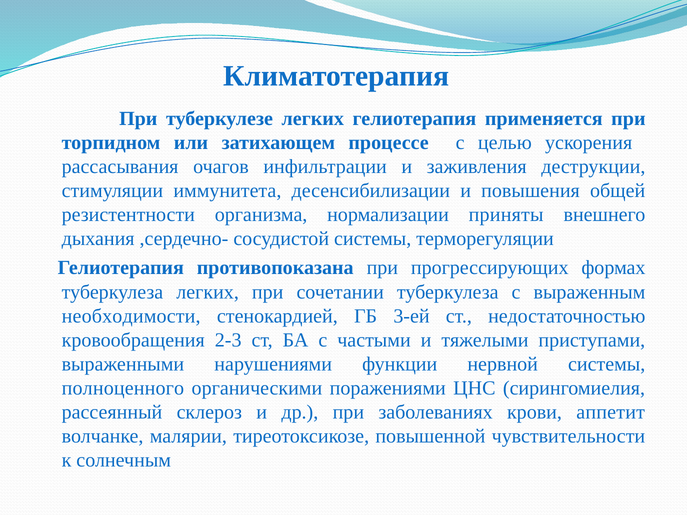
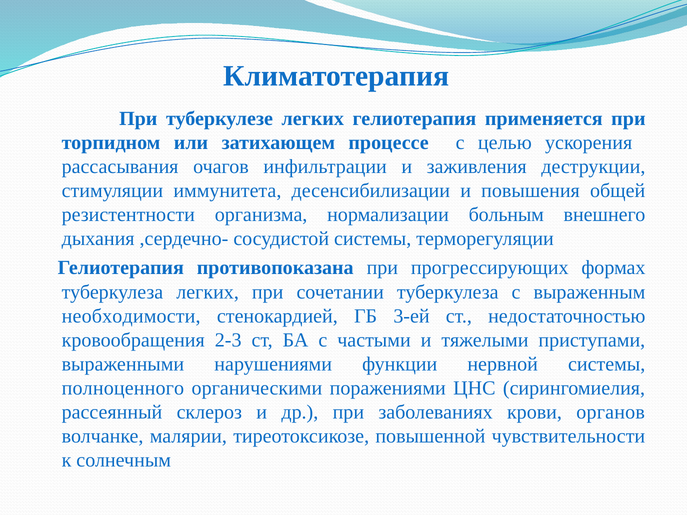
приняты: приняты -> больным (506, 215)
аппетит: аппетит -> органов (611, 412)
